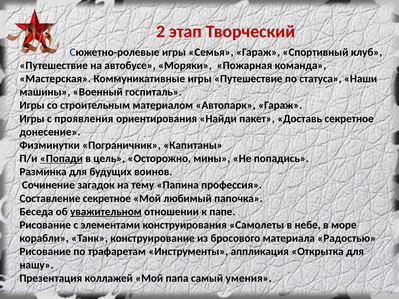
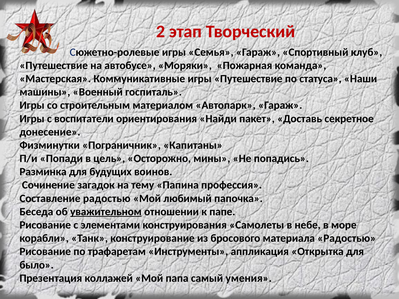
проявления: проявления -> воспитатели (84, 119)
Попади underline: present -> none (61, 159)
Составление секретное: секретное -> радостью (107, 199)
нашу: нашу -> было (37, 265)
